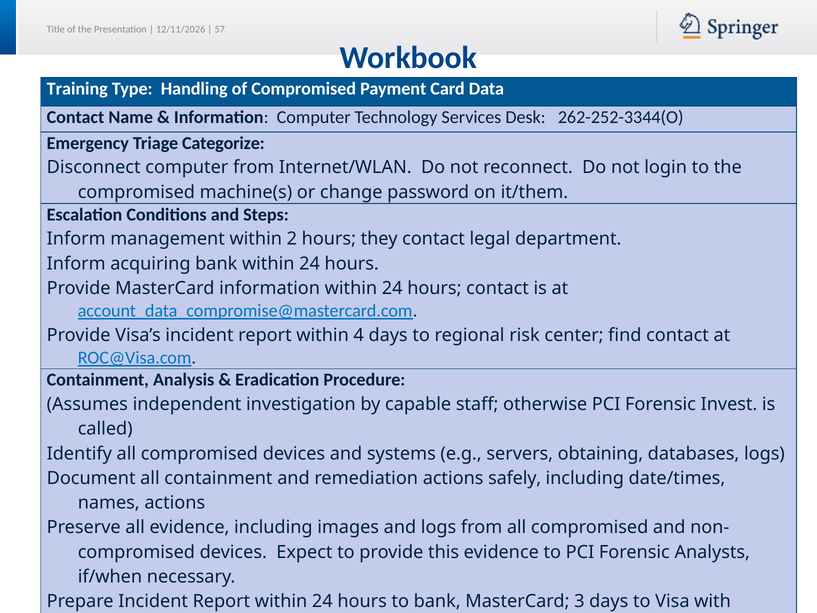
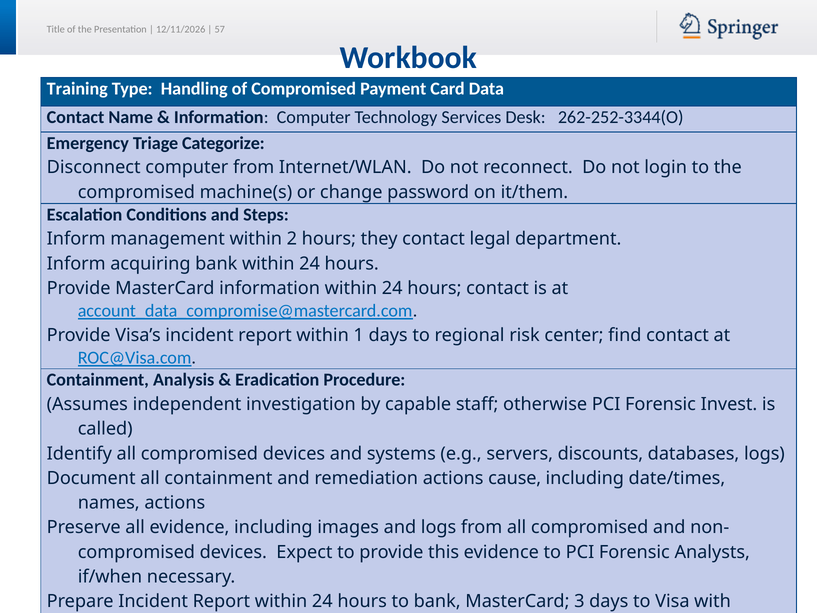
4: 4 -> 1 (359, 335)
obtaining: obtaining -> discounts (600, 453)
safely: safely -> cause (515, 478)
